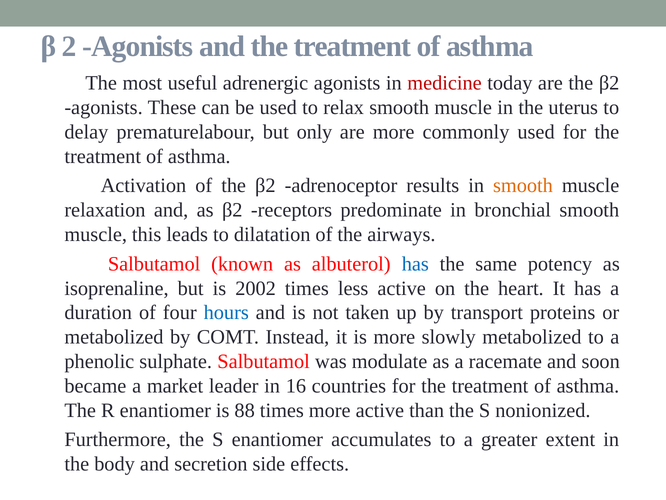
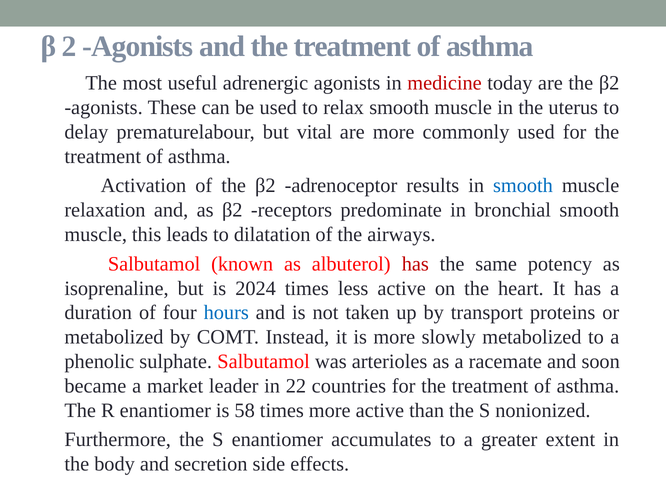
only: only -> vital (314, 132)
smooth colour: orange -> blue (523, 186)
has colour: blue -> red (415, 264)
2002: 2002 -> 2024 (256, 288)
modulate: modulate -> arterioles (390, 361)
16: 16 -> 22 (296, 386)
88: 88 -> 58 (245, 410)
